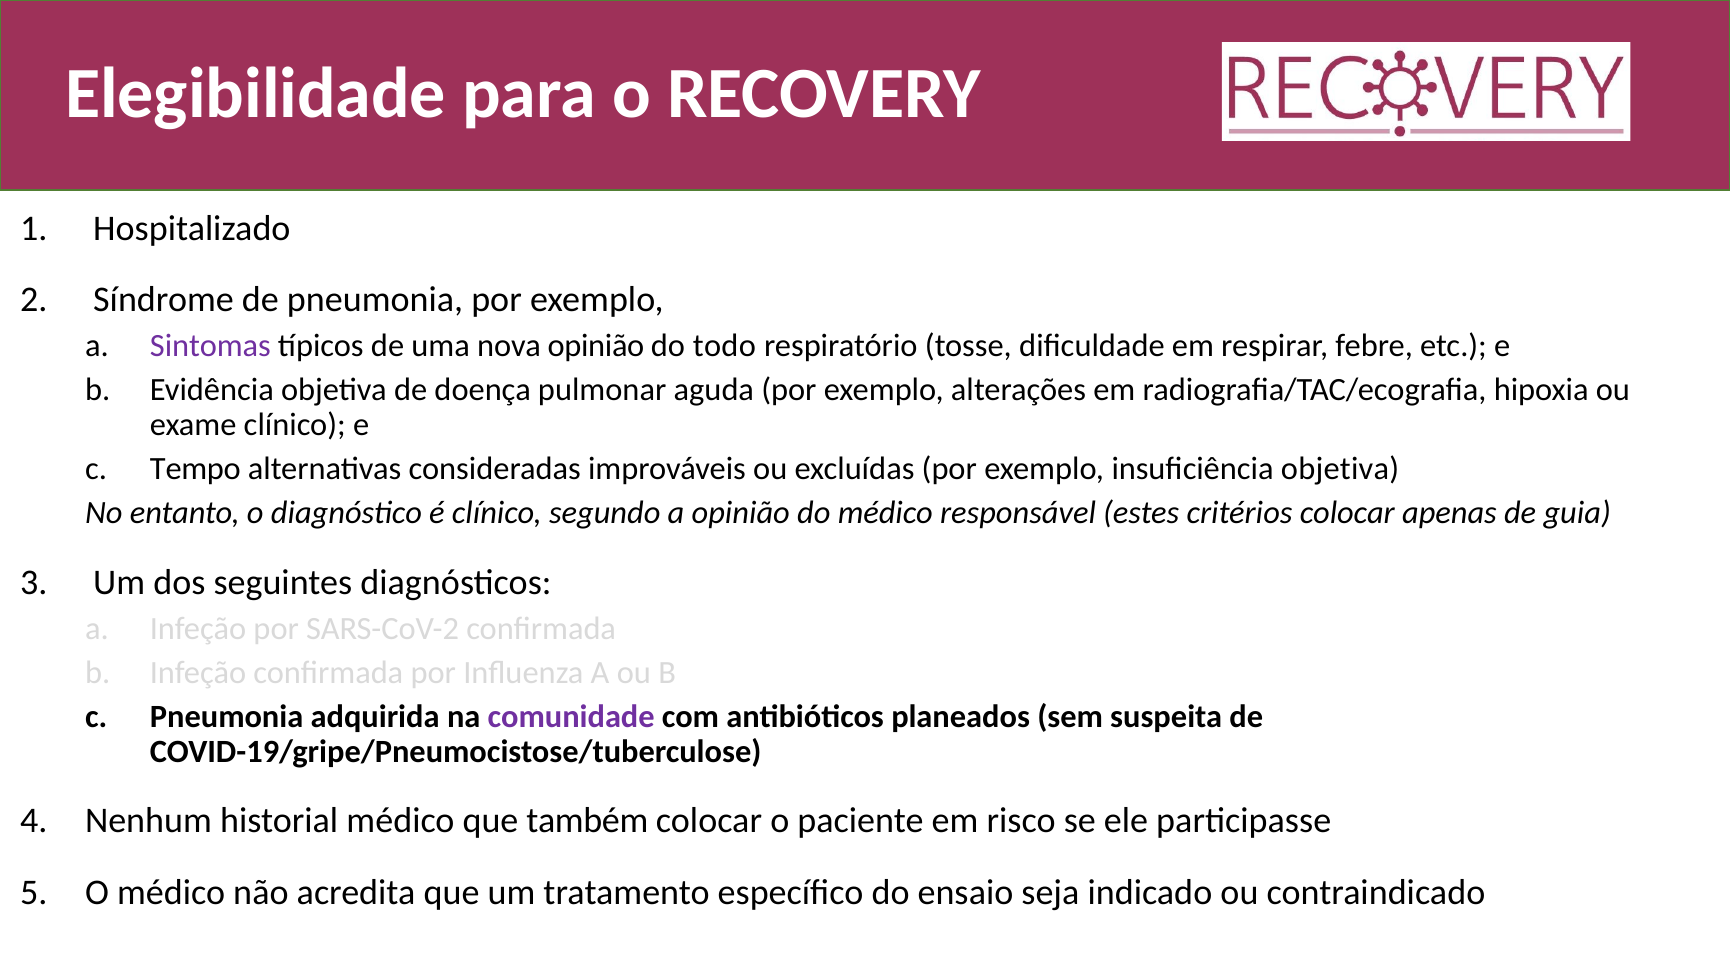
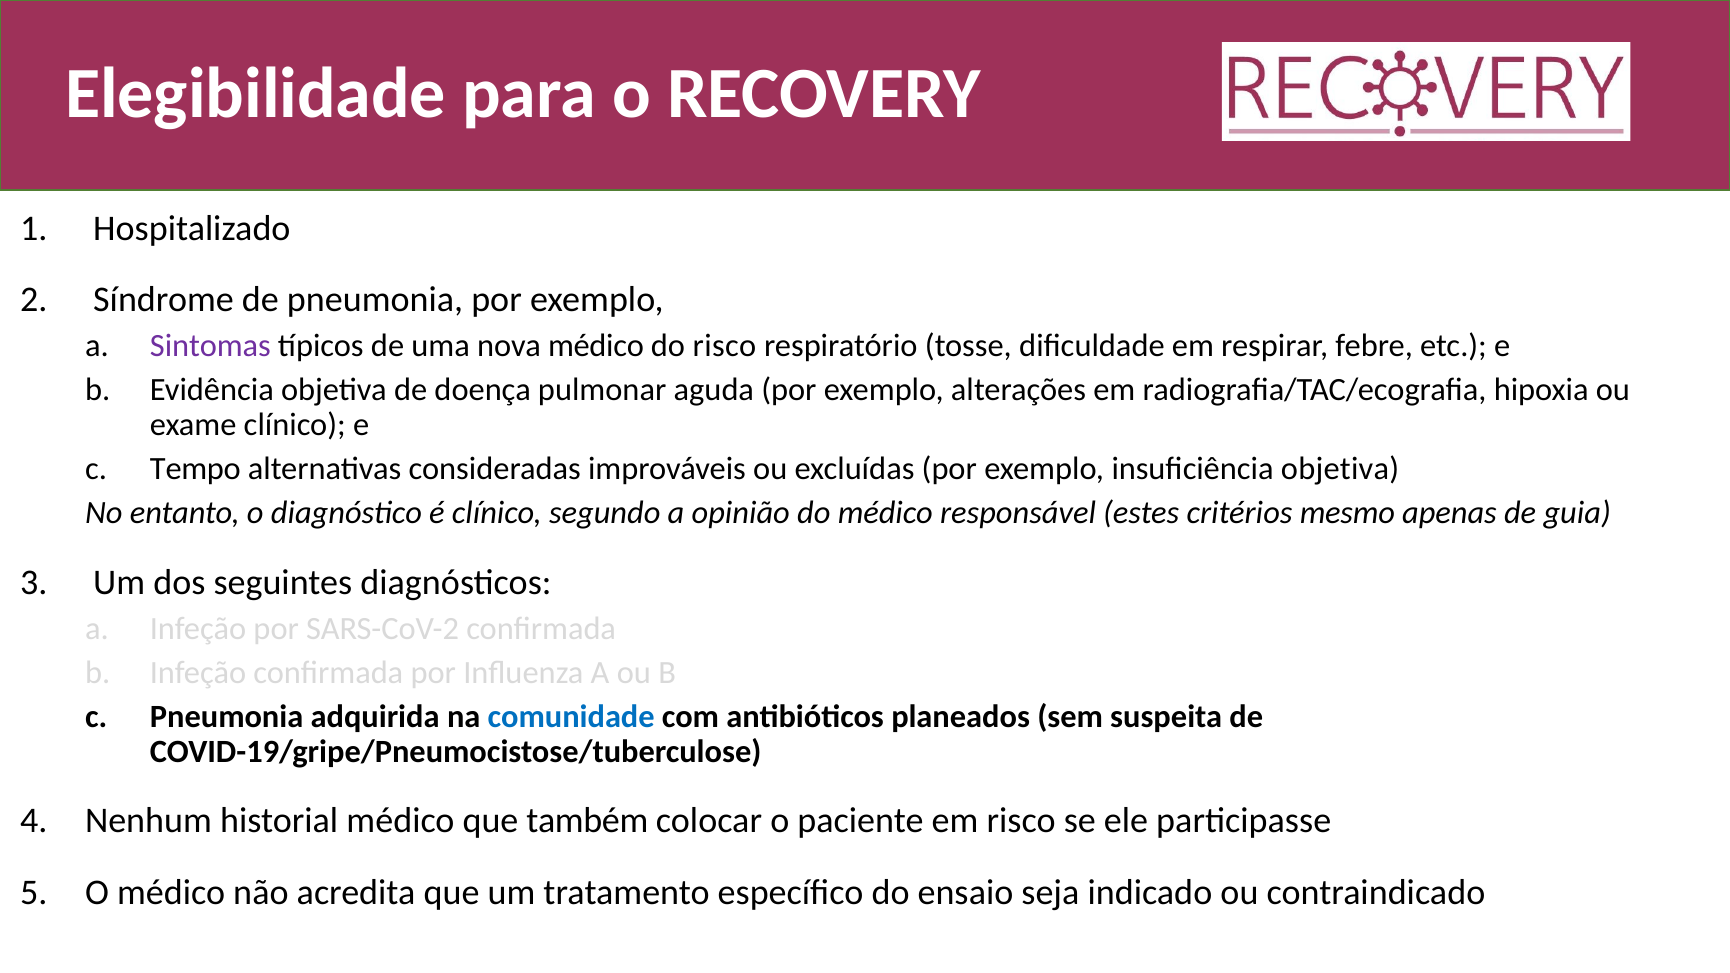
nova opinião: opinião -> médico (596, 346)
do todo: todo -> risco (724, 346)
critérios colocar: colocar -> mesmo (1347, 513)
comunidade colour: purple -> blue (571, 717)
